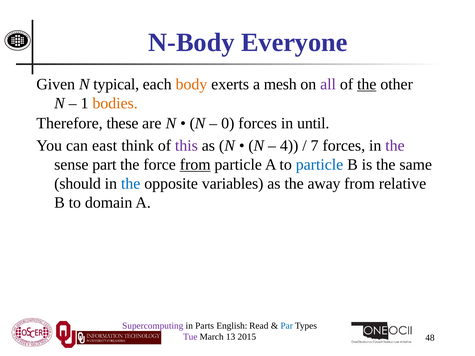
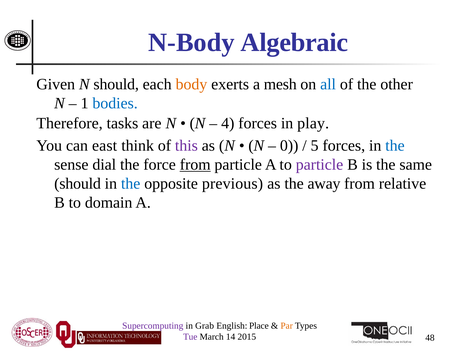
Everyone: Everyone -> Algebraic (294, 43)
N typical: typical -> should (116, 84)
all colour: purple -> blue (328, 84)
the underline: present -> none (367, 84)
bodies colour: orange -> blue (115, 103)
these: these -> tasks (122, 123)
0: 0 -> 4 (228, 123)
until: until -> play (313, 123)
4: 4 -> 0 (289, 146)
7: 7 -> 5 (315, 146)
the colour: purple -> blue (395, 146)
part: part -> dial (104, 165)
particle colour: blue -> purple (320, 165)
variables: variables -> previous (233, 184)
Parts: Parts -> Grab (205, 326)
Read: Read -> Place (259, 326)
Par colour: blue -> orange (287, 326)
13: 13 -> 14 (231, 337)
